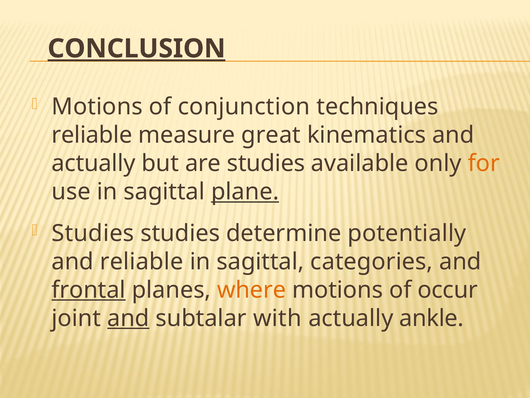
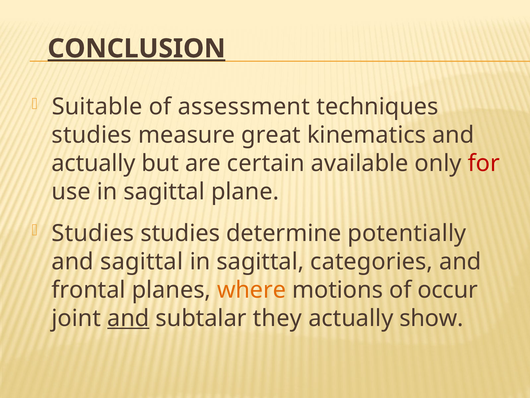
Motions: Motions -> Suitable (97, 107)
conjunction: conjunction -> assessment (244, 107)
reliable: reliable -> studies (92, 135)
are studies: studies -> certain (266, 163)
for colour: orange -> red (484, 163)
plane underline: present -> none (245, 192)
and reliable: reliable -> sagittal (142, 261)
frontal underline: present -> none (89, 290)
with: with -> they (277, 318)
ankle: ankle -> show (432, 318)
